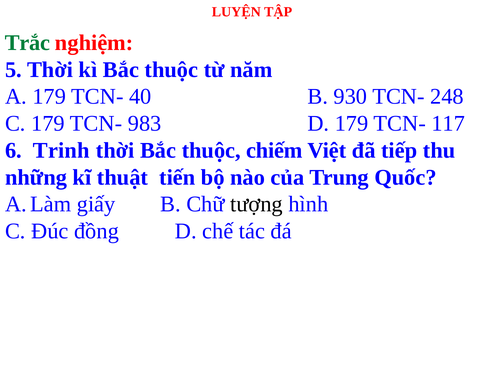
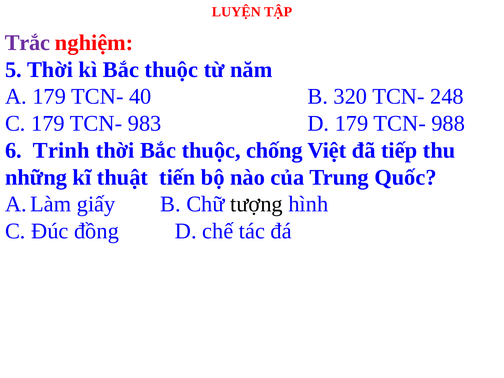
Trắc colour: green -> purple (27, 43)
930: 930 -> 320 (350, 97)
117: 117 -> 988 (448, 123)
chiếm: chiếm -> chống (274, 150)
